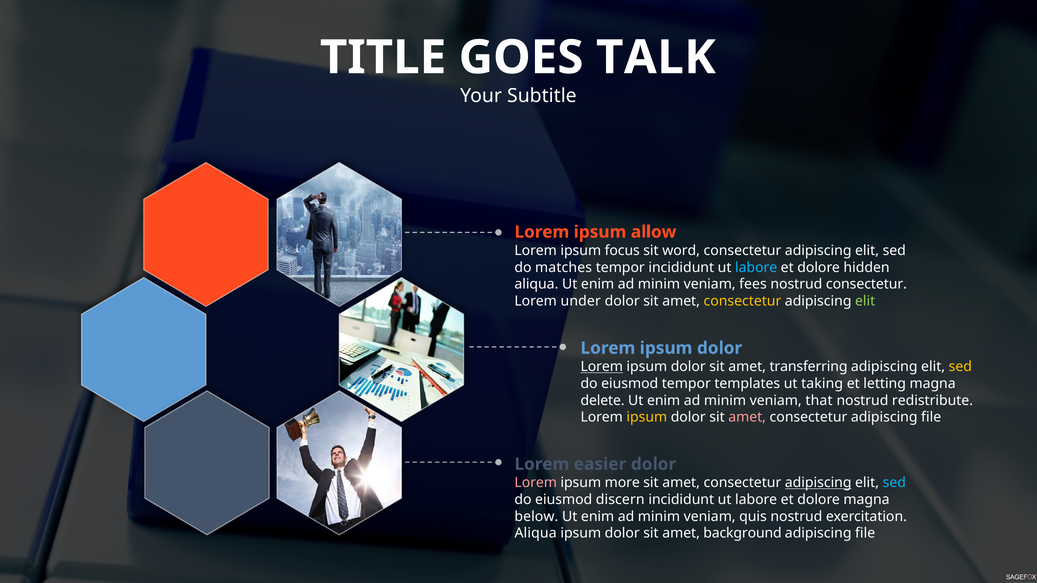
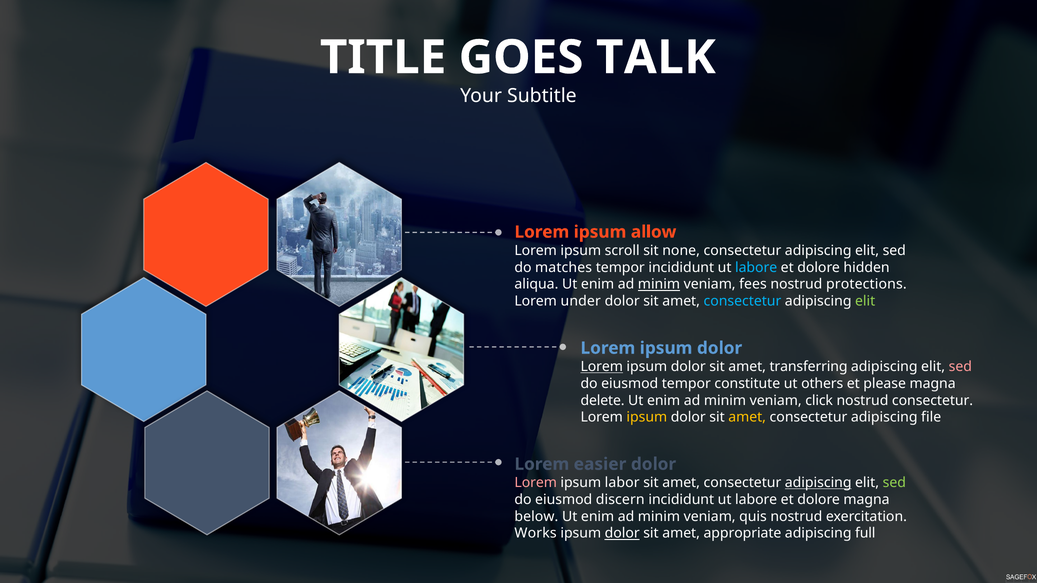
focus: focus -> scroll (622, 251)
word: word -> none (681, 251)
minim underline: none -> present (659, 284)
nostrud consectetur: consectetur -> protections (866, 284)
consectetur colour: yellow -> light blue (742, 301)
sed colour: yellow -> pink (960, 367)
templates: templates -> constitute (747, 384)
taking: taking -> others (822, 384)
letting: letting -> please (885, 384)
that: that -> click (819, 401)
nostrud redistribute: redistribute -> consectetur (933, 401)
amet colour: pink -> yellow (747, 417)
more: more -> labor (622, 483)
sed colour: light blue -> light green (894, 483)
Aliqua: Aliqua -> Works (536, 534)
dolor underline: none -> present (622, 534)
background: background -> appropriate (742, 534)
file: file -> full (865, 534)
